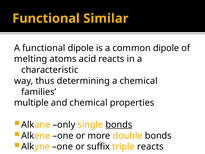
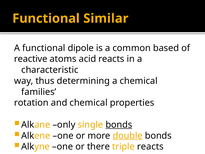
common dipole: dipole -> based (166, 48)
melting: melting -> reactive (31, 59)
multiple: multiple -> rotation (31, 103)
double underline: none -> present (128, 135)
suffix: suffix -> there (98, 146)
